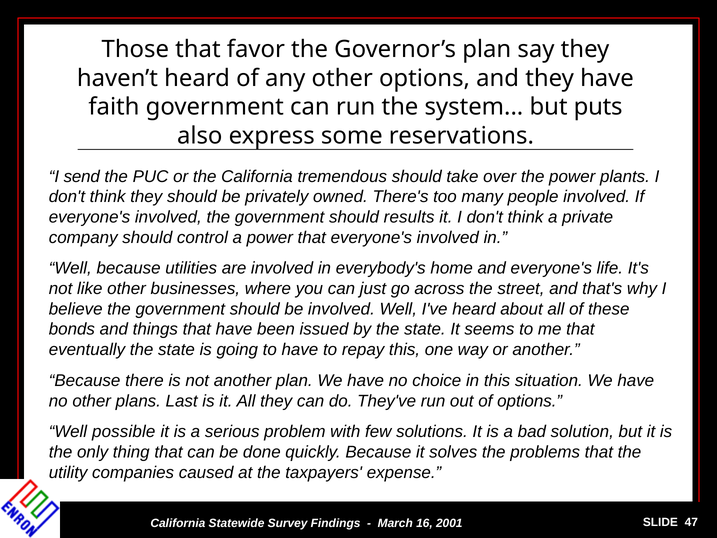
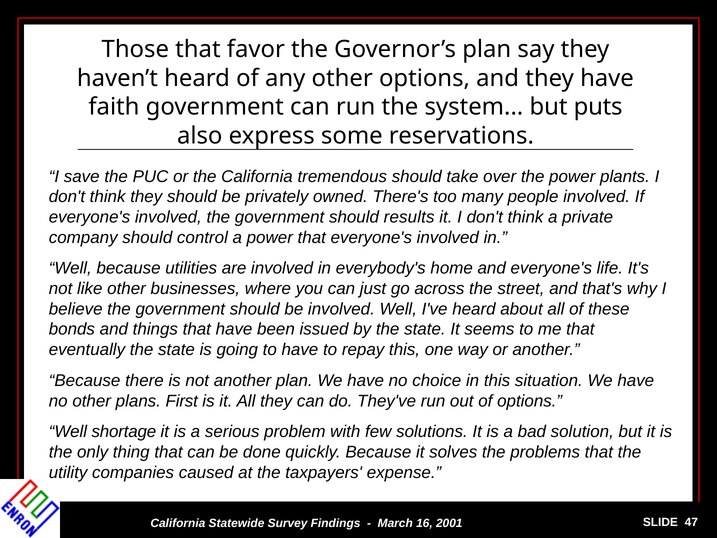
send: send -> save (82, 176)
Last: Last -> First (182, 401)
possible: possible -> shortage (124, 432)
